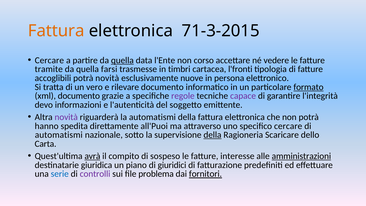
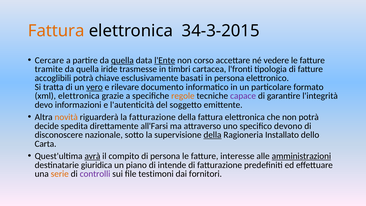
71-3-2015: 71-3-2015 -> 34-3-2015 (221, 31)
l'Ente underline: none -> present (165, 60)
farsi: farsi -> iride (109, 69)
potrà novità: novità -> chiave (107, 78)
nuove: nuove -> basati (192, 78)
vero underline: none -> present (94, 87)
formato underline: present -> none (309, 87)
xml documento: documento -> elettronica (79, 96)
regole colour: purple -> orange (183, 96)
novità colour: purple -> orange (66, 117)
la automatismi: automatismi -> fatturazione (152, 117)
hanno: hanno -> decide (47, 126)
all'Puoi: all'Puoi -> all'Farsi (154, 126)
specifico cercare: cercare -> devono (288, 126)
automatismi: automatismi -> disconoscere (59, 135)
Scaricare: Scaricare -> Installato (282, 135)
di sospeso: sospeso -> persona (165, 156)
giuridici: giuridici -> intende (172, 165)
serie colour: blue -> orange (60, 174)
problema: problema -> testimoni (156, 174)
fornitori underline: present -> none (205, 174)
